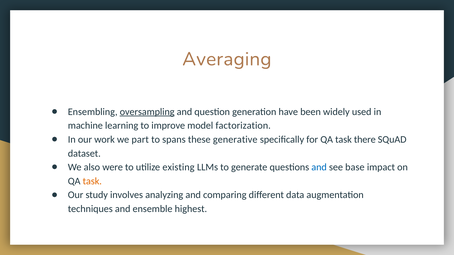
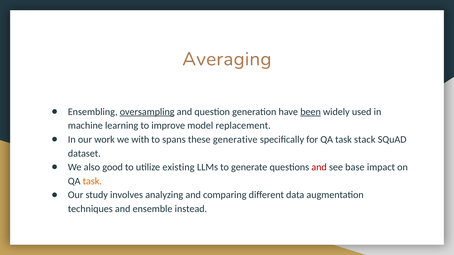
been underline: none -> present (311, 112)
factorization: factorization -> replacement (243, 126)
part: part -> with (140, 140)
there: there -> stack (365, 140)
were: were -> good (113, 167)
and colour: blue -> red (319, 167)
highest: highest -> instead (191, 209)
